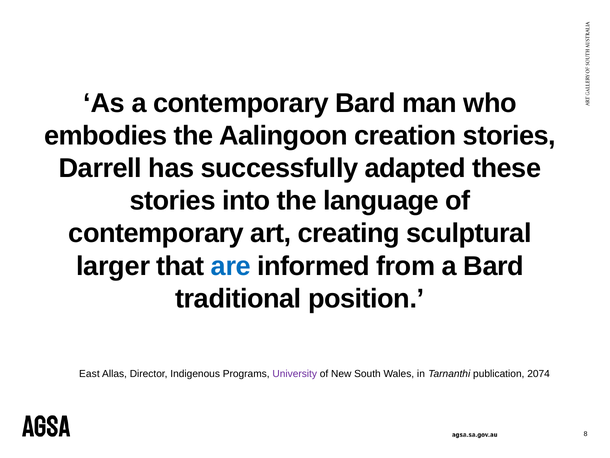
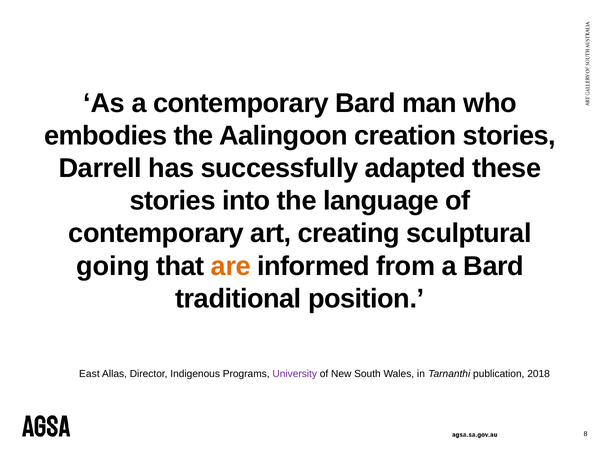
larger: larger -> going (113, 266)
are colour: blue -> orange (231, 266)
2074: 2074 -> 2018 (539, 374)
